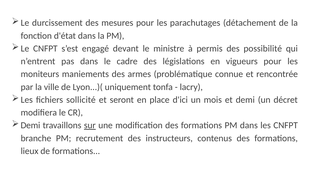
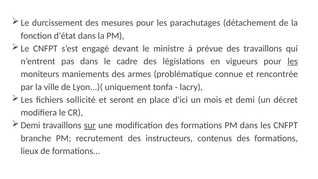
permis: permis -> prévue (210, 49)
des possibilité: possibilité -> travaillons (263, 49)
les underline: none -> present (293, 61)
